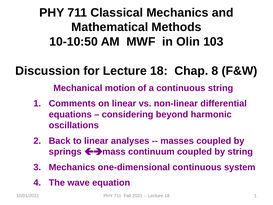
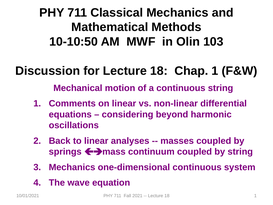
Chap 8: 8 -> 1 (215, 71)
